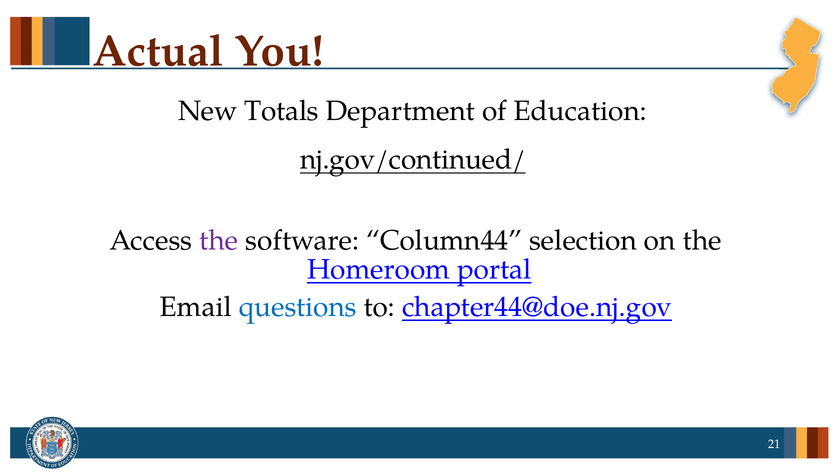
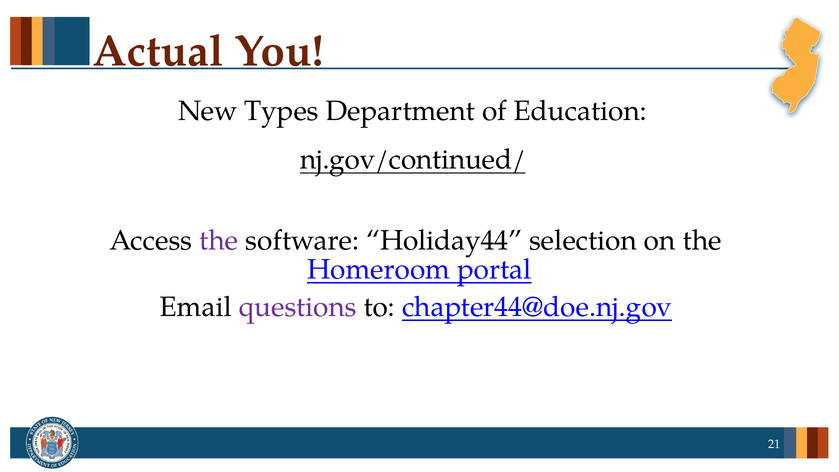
Totals: Totals -> Types (282, 111)
Column44: Column44 -> Holiday44 (444, 240)
questions colour: blue -> purple (298, 307)
